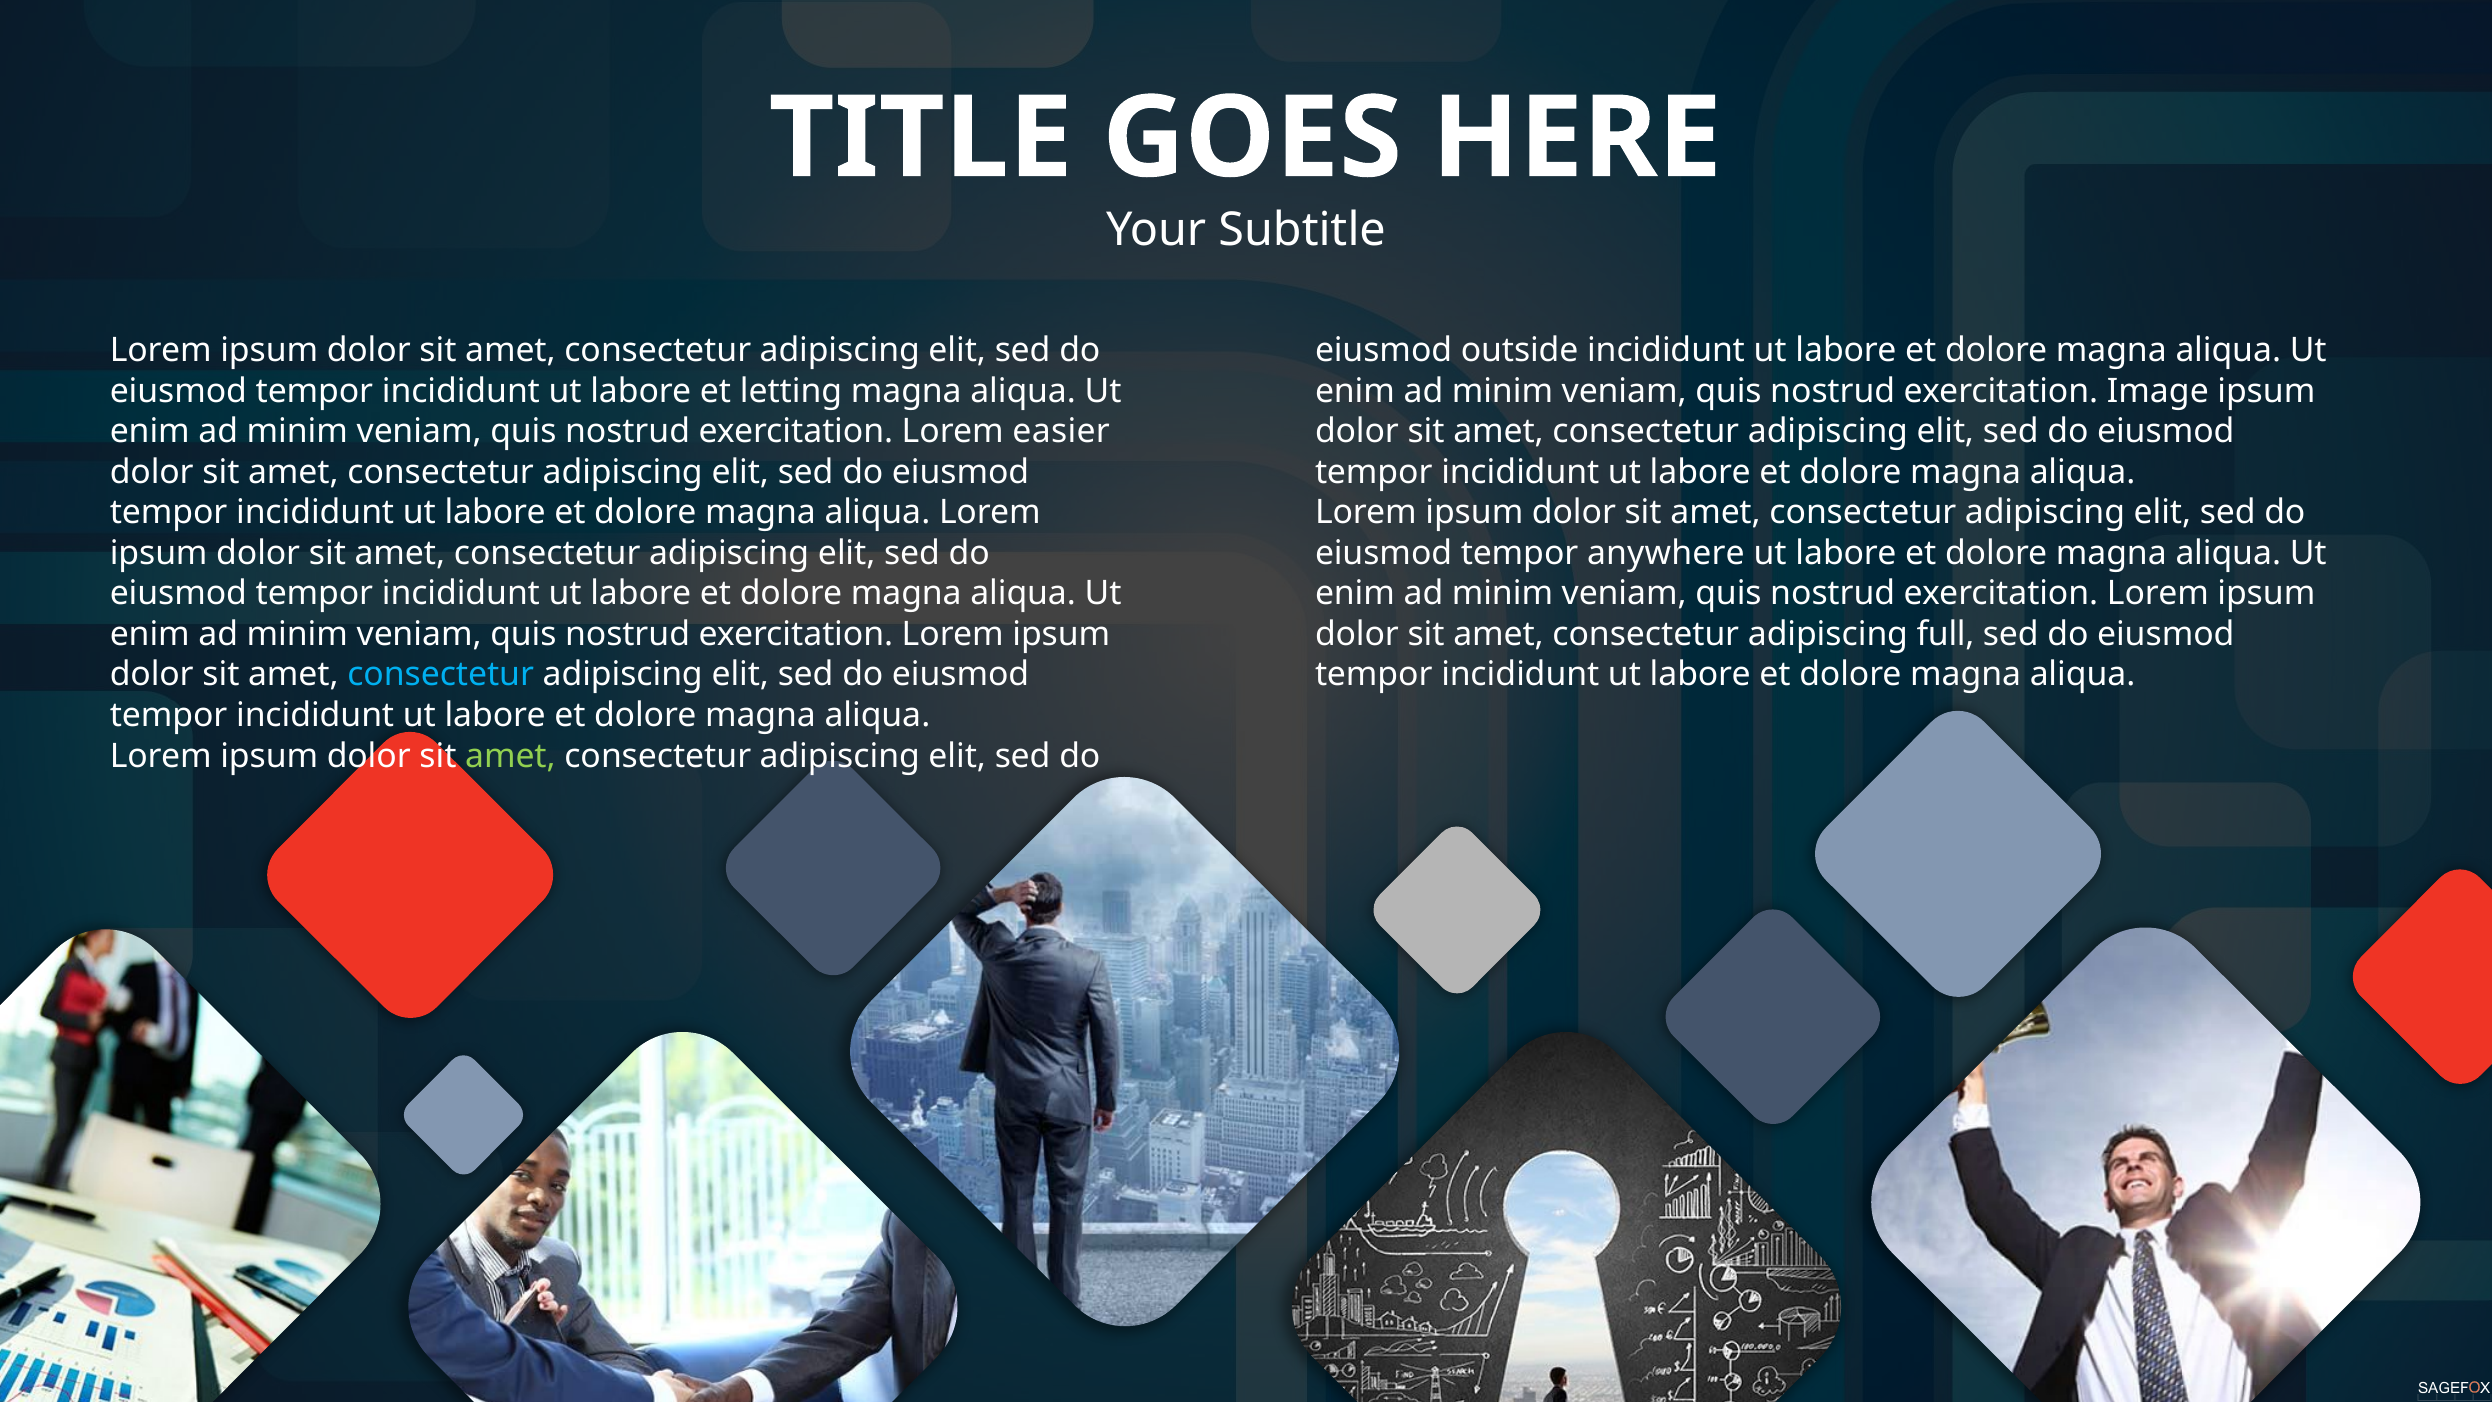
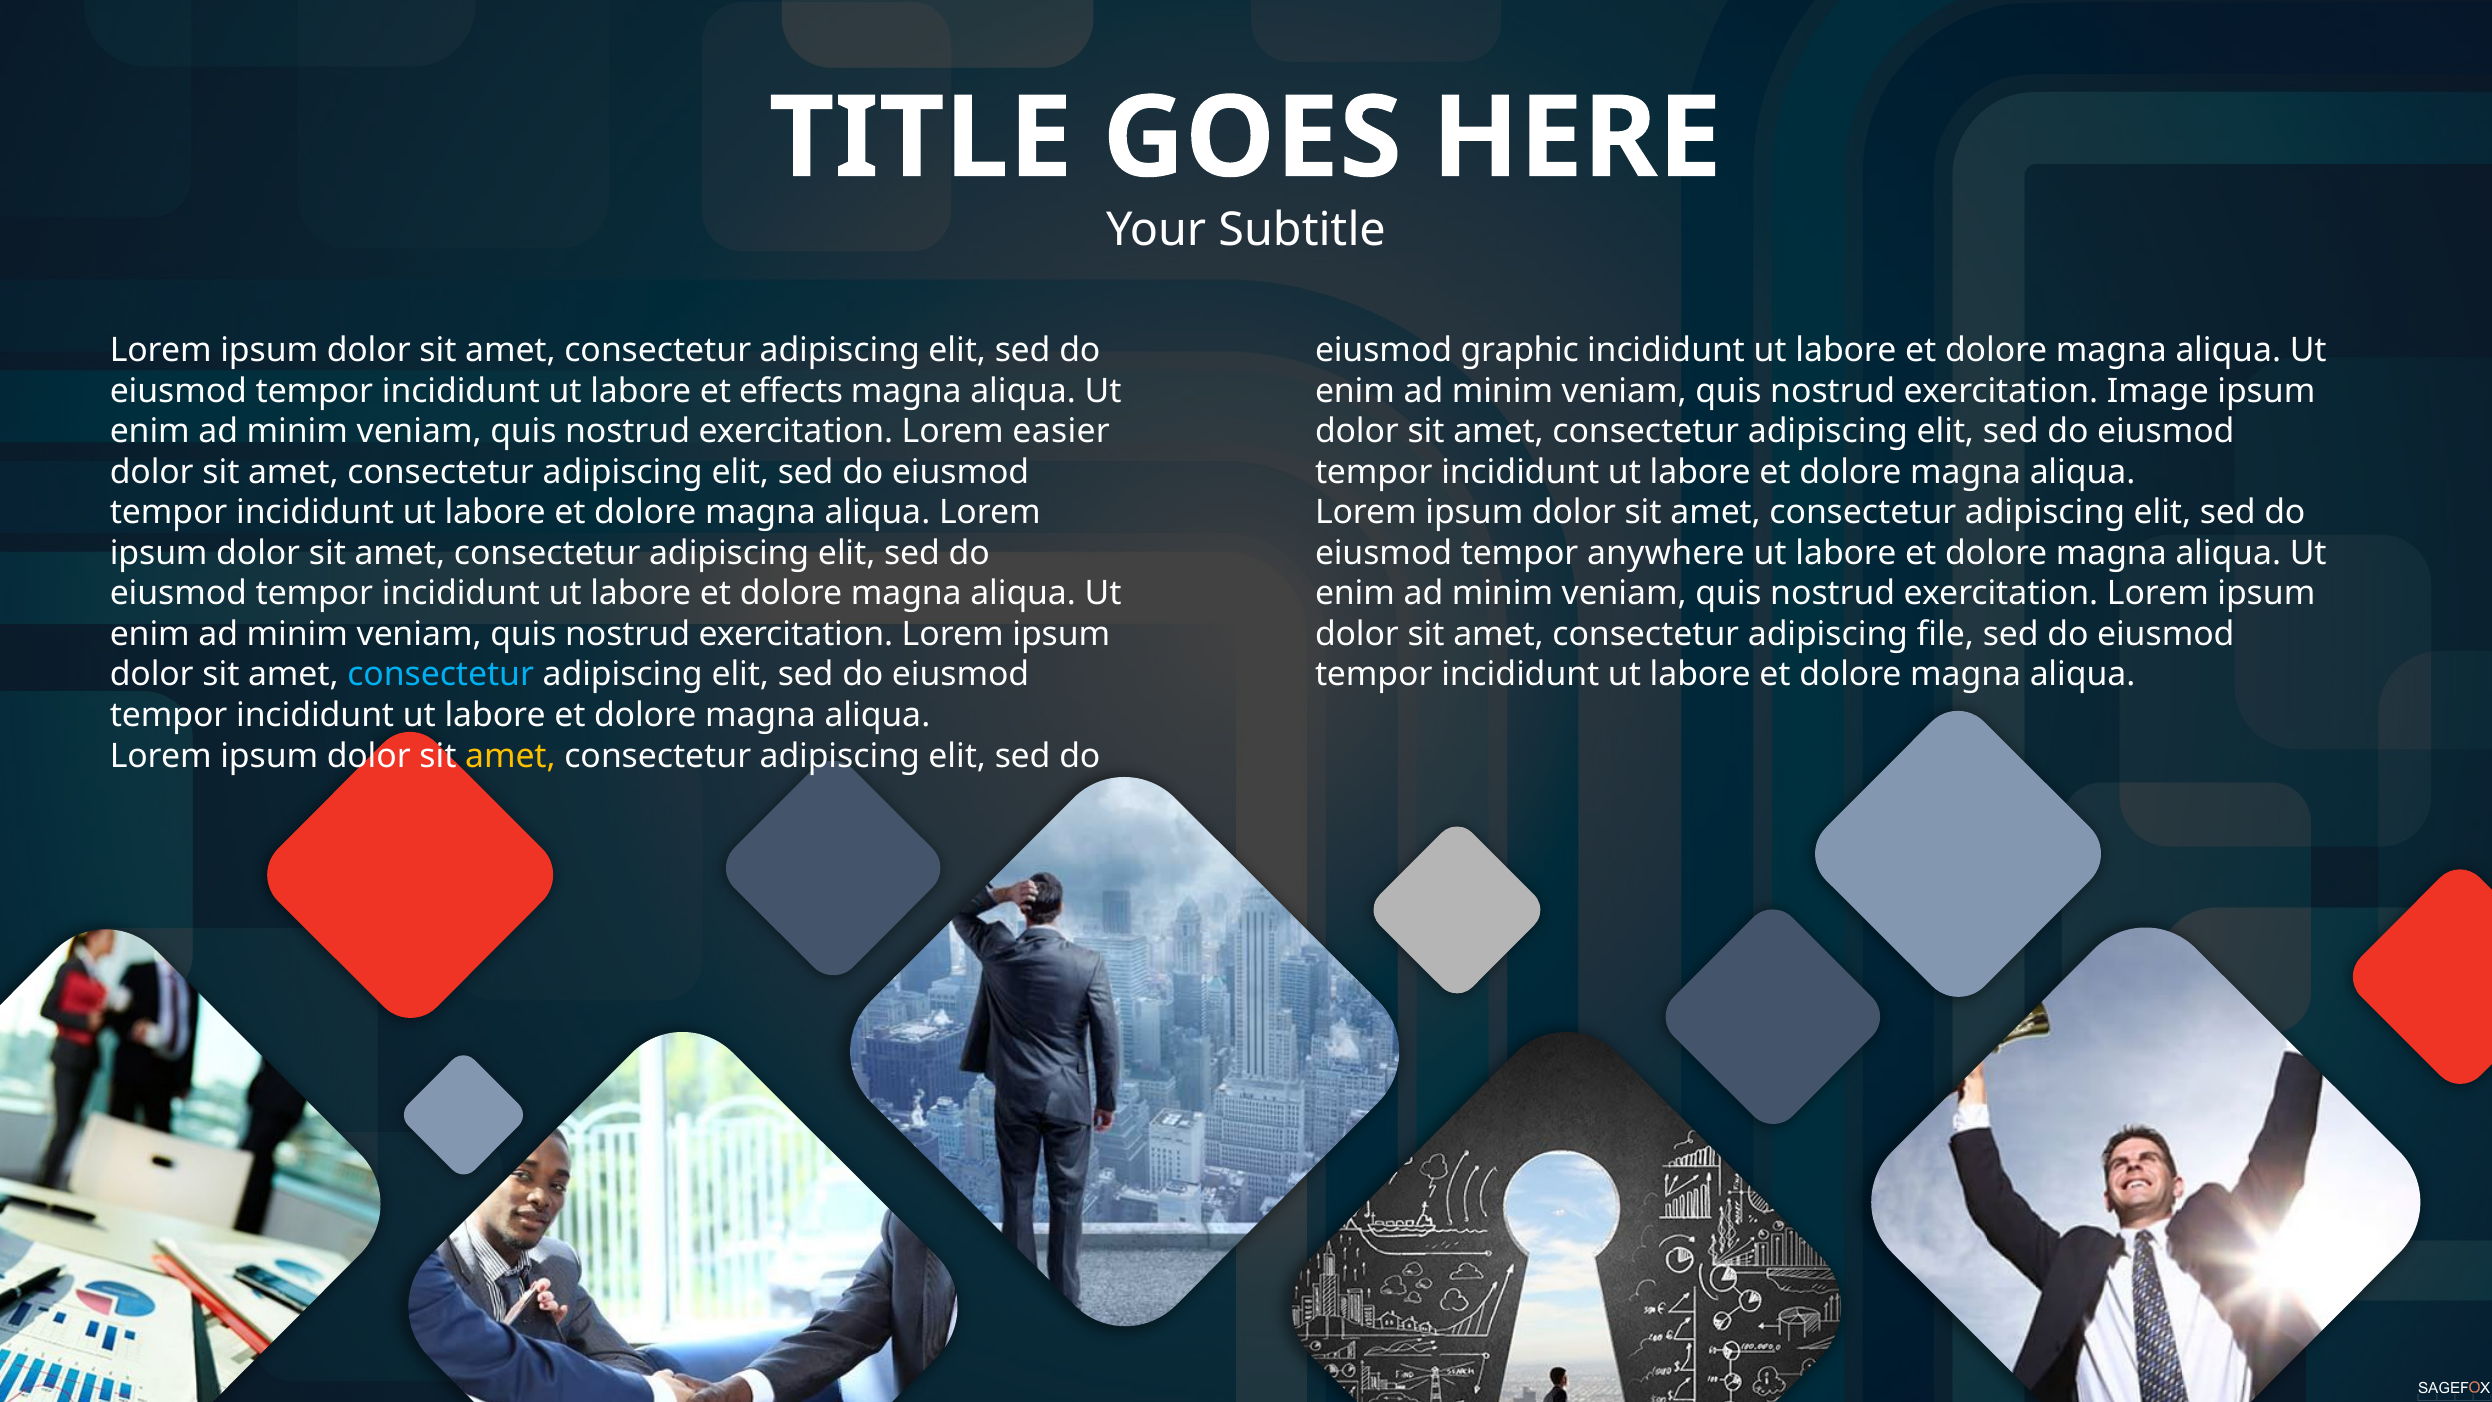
outside: outside -> graphic (1520, 350)
letting: letting -> effects (791, 391)
full: full -> file (1945, 634)
amet colour: light green -> yellow (510, 756)
